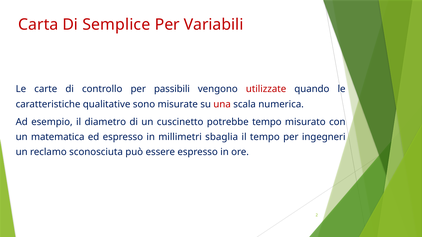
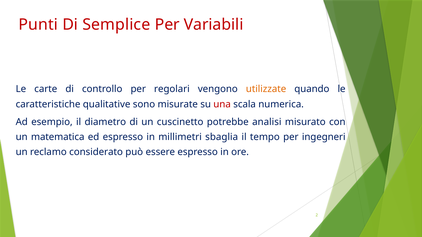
Carta: Carta -> Punti (38, 25)
passibili: passibili -> regolari (172, 89)
utilizzate colour: red -> orange (266, 89)
potrebbe tempo: tempo -> analisi (267, 122)
sconosciuta: sconosciuta -> considerato (96, 152)
